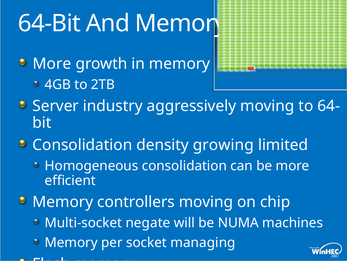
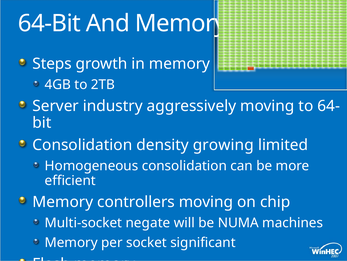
More: More -> Steps (52, 64)
managing: managing -> significant (203, 242)
